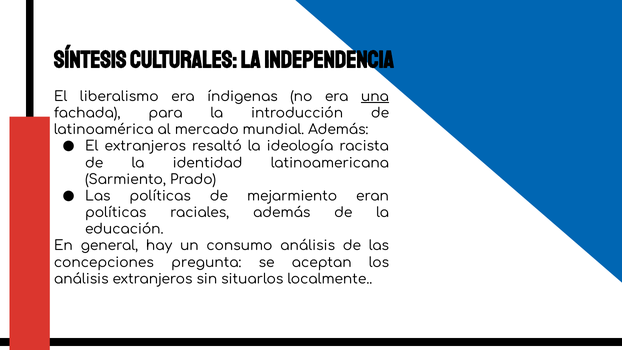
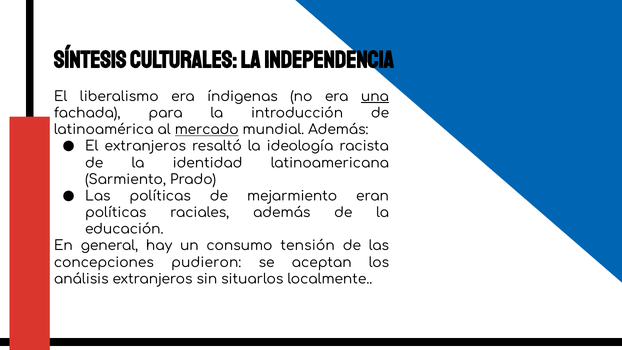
mercado underline: none -> present (207, 130)
consumo análisis: análisis -> tensión (308, 246)
pregunta: pregunta -> pudieron (206, 262)
